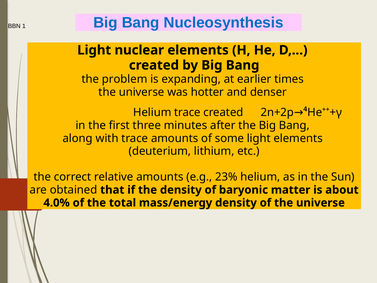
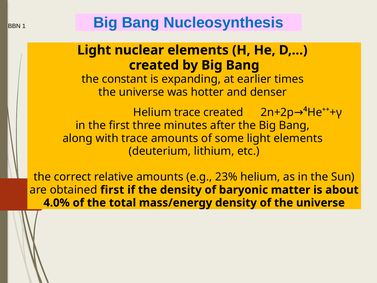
problem: problem -> constant (125, 79)
obtained that: that -> first (112, 190)
